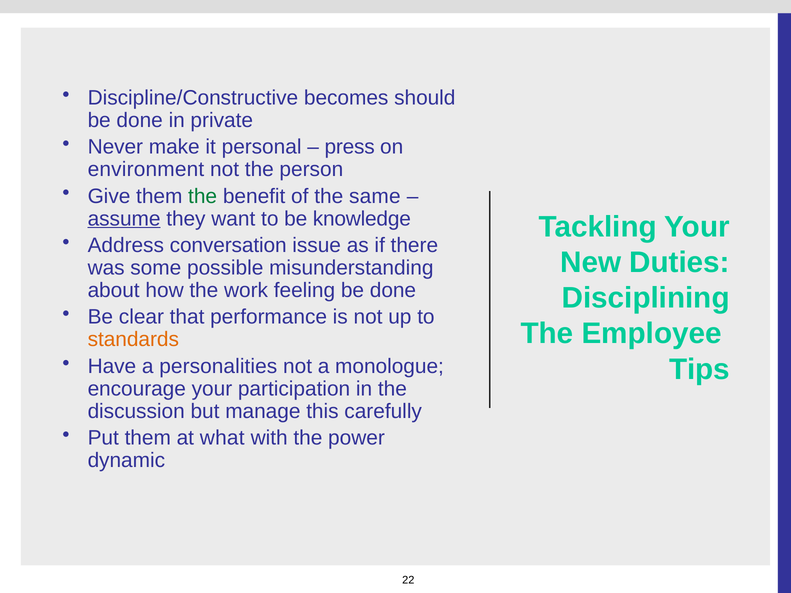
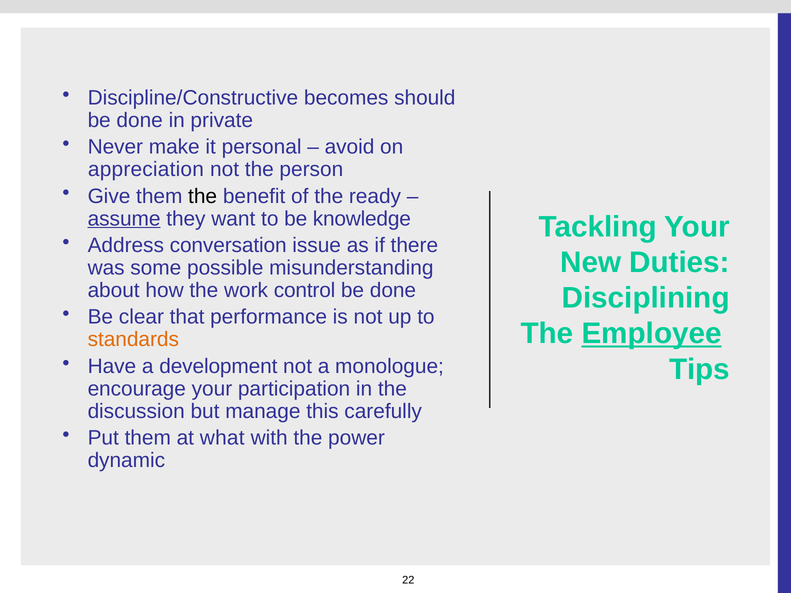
press: press -> avoid (350, 147)
environment: environment -> appreciation (146, 170)
the colour: green -> black (203, 196)
same: same -> ready (375, 196)
feeling: feeling -> control (305, 290)
Employee underline: none -> present (652, 334)
personalities: personalities -> development (218, 366)
